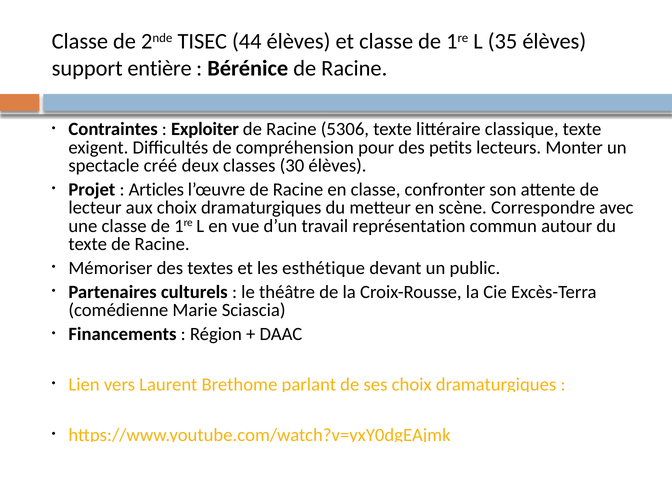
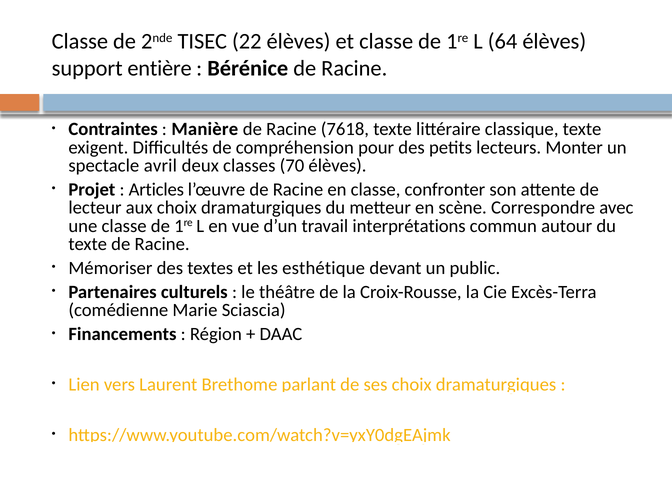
44: 44 -> 22 (247, 41)
35: 35 -> 64 (503, 41)
Exploiter: Exploiter -> Manière (205, 129)
5306: 5306 -> 7618 (345, 129)
créé: créé -> avril (160, 166)
30: 30 -> 70 (292, 166)
représentation: représentation -> interprétations (409, 226)
